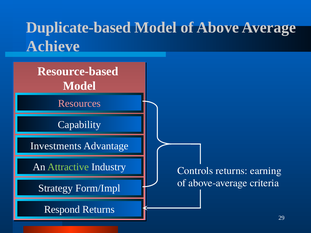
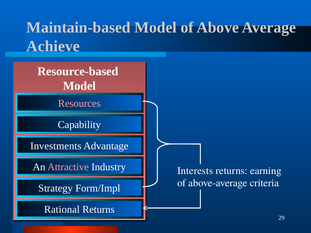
Duplicate-based: Duplicate-based -> Maintain-based (79, 28)
Attractive colour: light green -> pink (68, 167)
Controls: Controls -> Interests (195, 171)
Respond: Respond -> Rational (62, 210)
